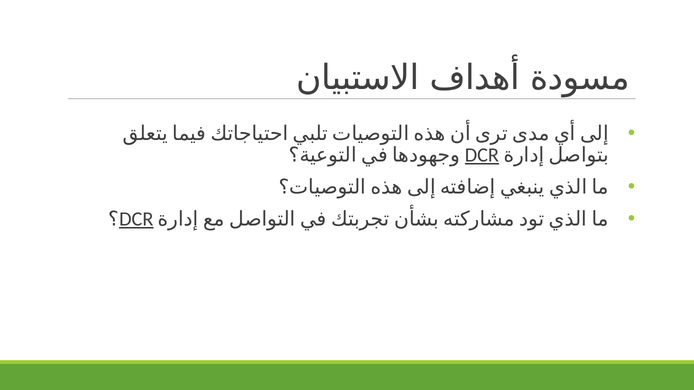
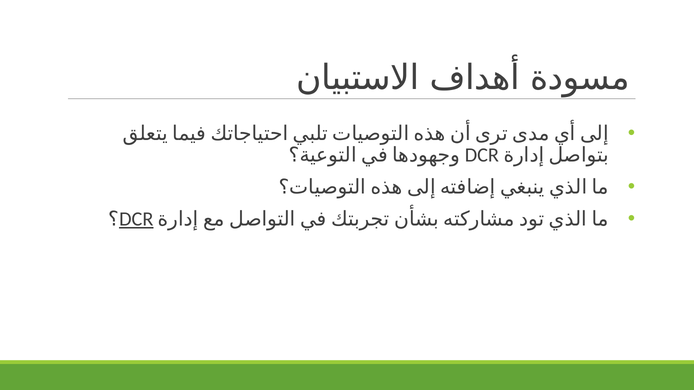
DCR underline: present -> none (482, 155)
